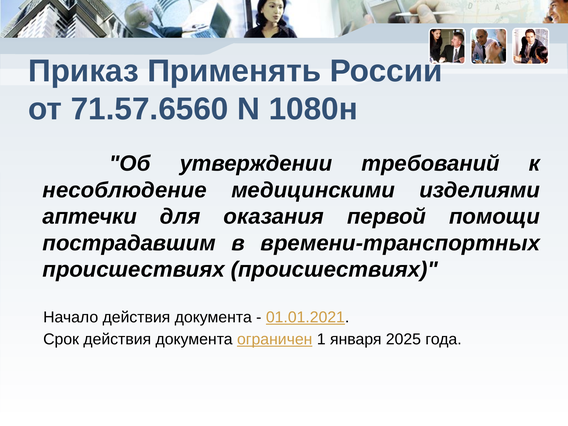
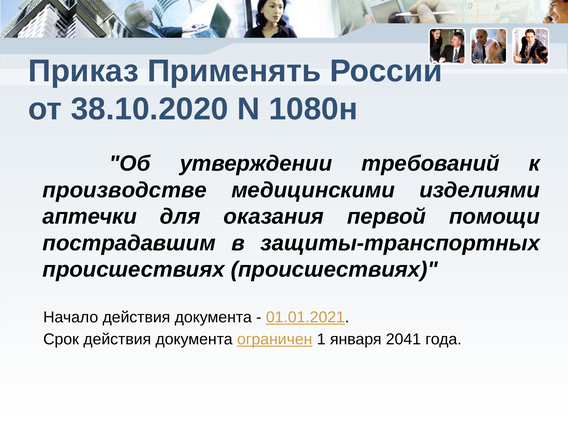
71.57.6560: 71.57.6560 -> 38.10.2020 (150, 109)
несоблюдение: несоблюдение -> производстве (125, 190)
времени-транспортных: времени-транспортных -> защиты-транспортных (400, 243)
2025: 2025 -> 2041 (403, 339)
